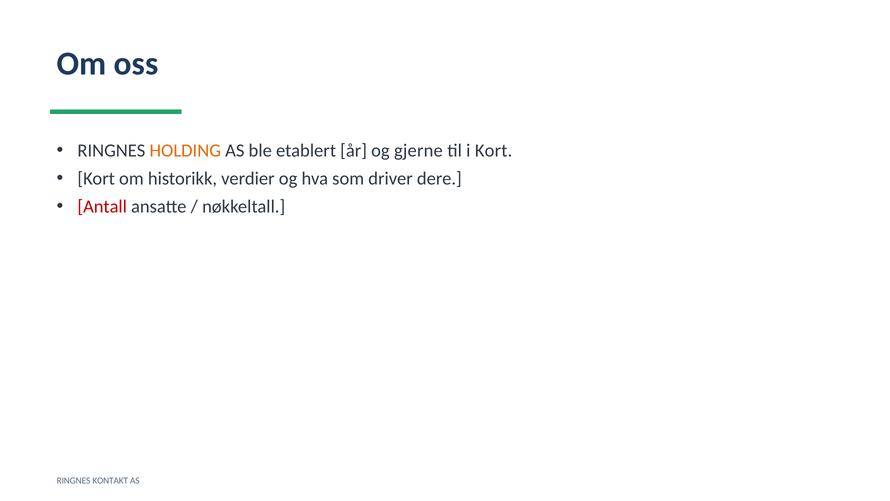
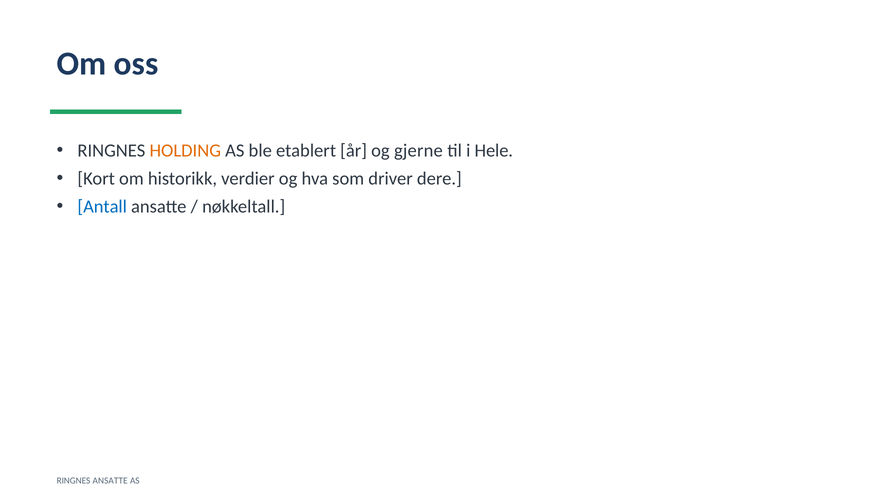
i Kort: Kort -> Hele (494, 151)
Antall colour: red -> blue (102, 206)
RINGNES KONTAKT: KONTAKT -> ANSATTE (110, 480)
